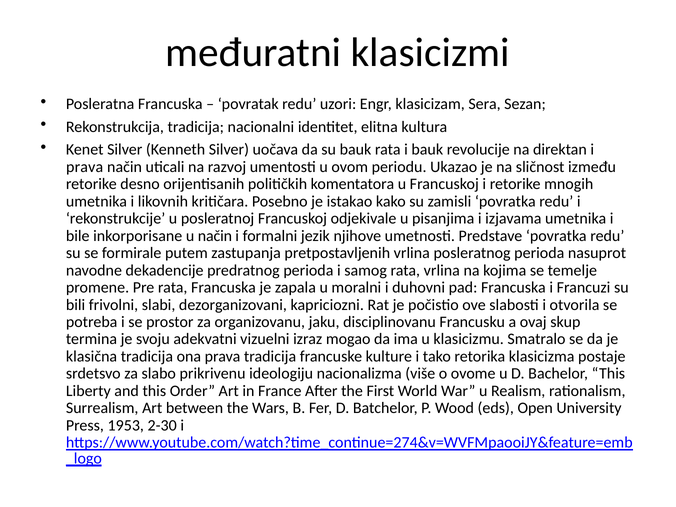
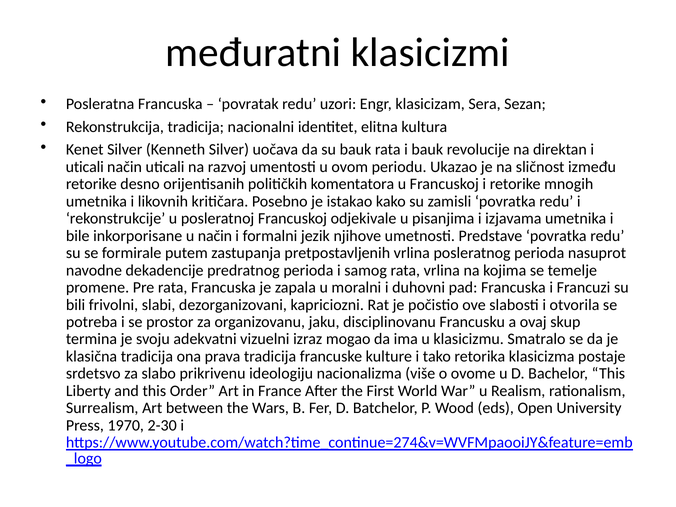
prava: prava -> uticali (85, 167)
1953: 1953 -> 1970 (126, 425)
